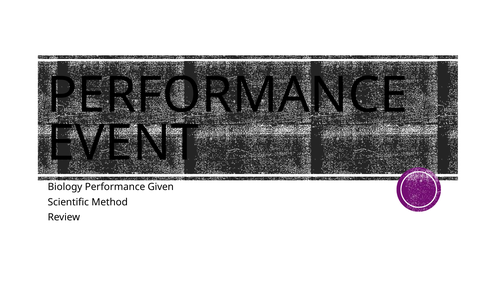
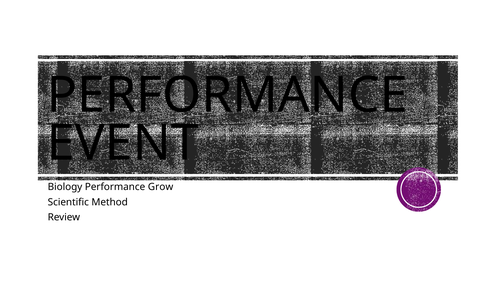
Given: Given -> Grow (161, 187)
